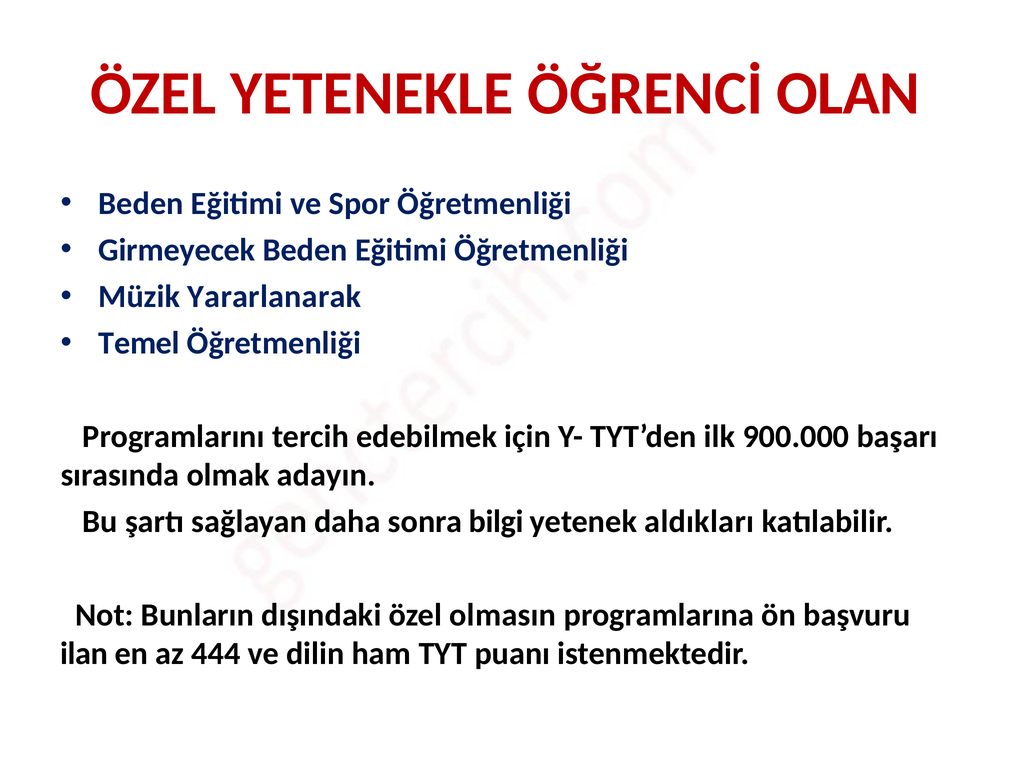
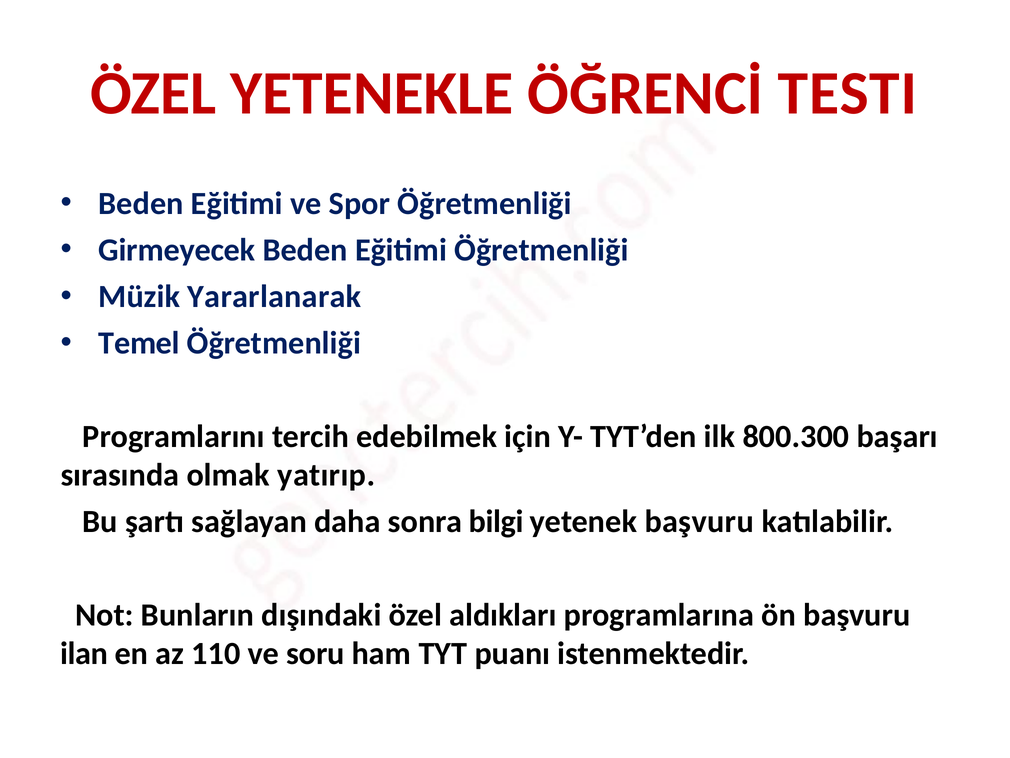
OLAN: OLAN -> TESTI (847, 94)
900.000: 900.000 -> 800.300 (796, 436)
adayın: adayın -> yatırıp (326, 475)
yetenek aldıkları: aldıkları -> başvuru (699, 521)
olmasın: olmasın -> aldıkları (503, 615)
444: 444 -> 110 (216, 653)
dilin: dilin -> soru (315, 653)
